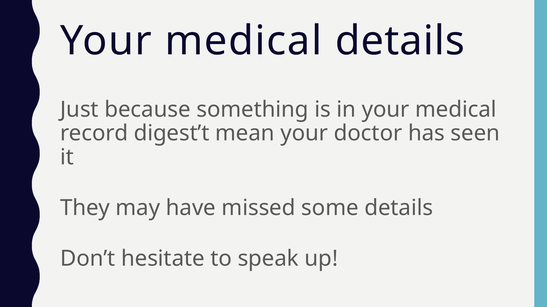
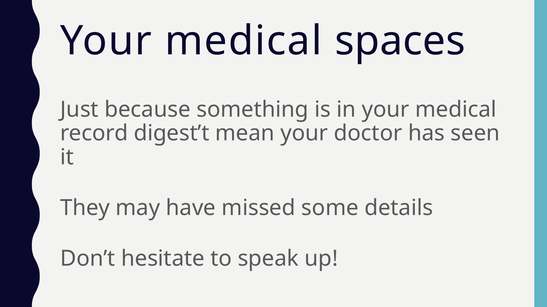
medical details: details -> spaces (400, 41)
